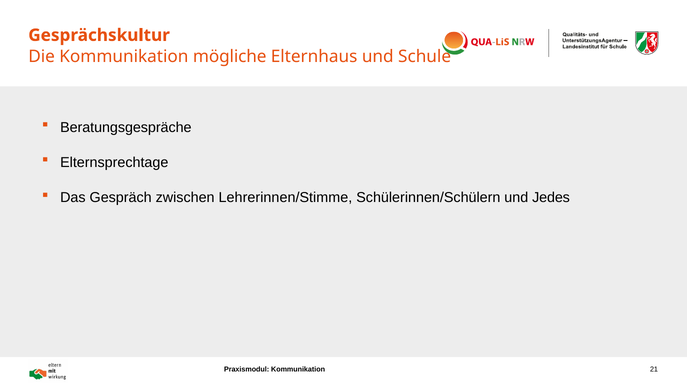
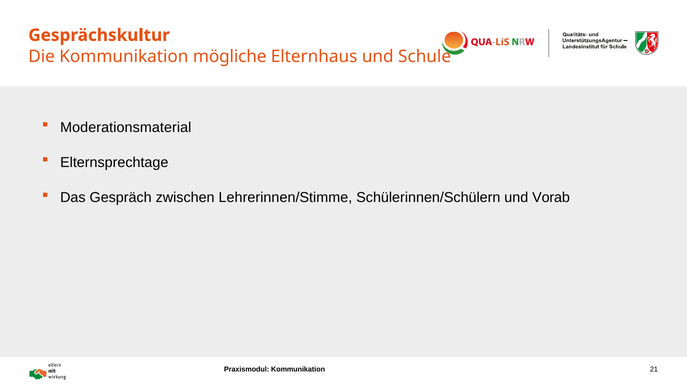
Beratungsgespräche: Beratungsgespräche -> Moderationsmaterial (126, 127)
Jedes: Jedes -> Vorab (551, 197)
